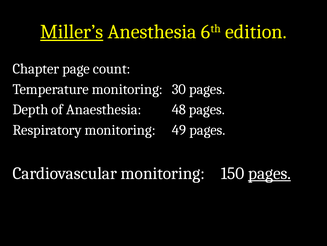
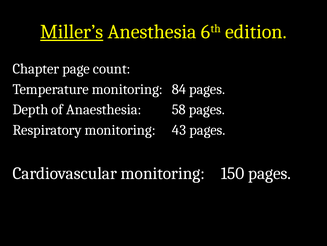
30: 30 -> 84 (179, 89)
48: 48 -> 58 (179, 109)
49: 49 -> 43 (179, 130)
pages underline: present -> none (269, 173)
